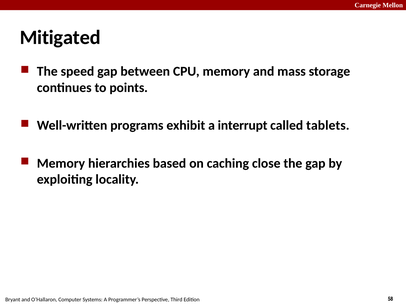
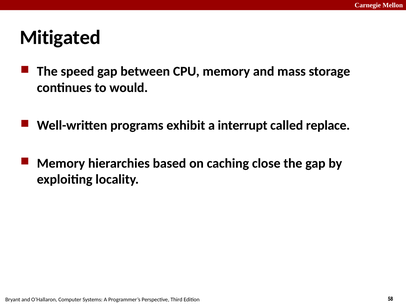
points: points -> would (129, 88)
tablets: tablets -> replace (328, 126)
